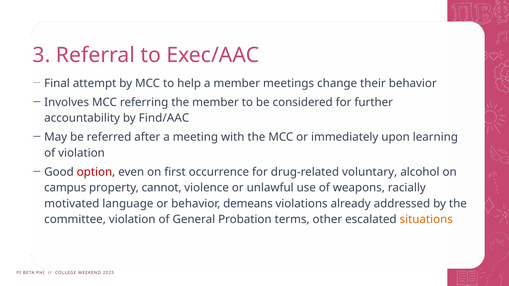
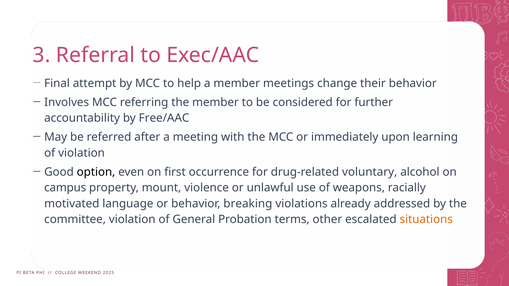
Find/AAC: Find/AAC -> Free/AAC (164, 118)
option colour: red -> black (96, 172)
cannot: cannot -> mount (162, 188)
demeans: demeans -> breaking (248, 204)
